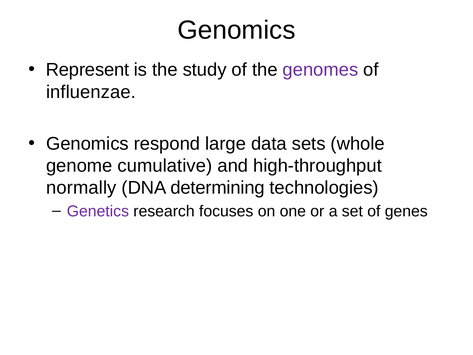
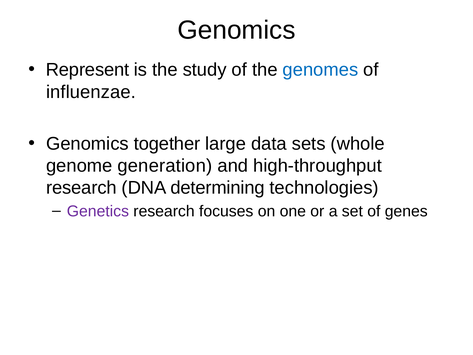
genomes colour: purple -> blue (320, 70)
respond: respond -> together (167, 144)
cumulative: cumulative -> generation (165, 166)
normally: normally -> research (81, 188)
